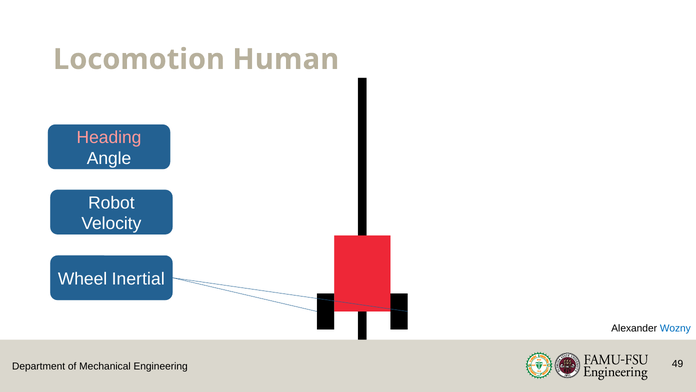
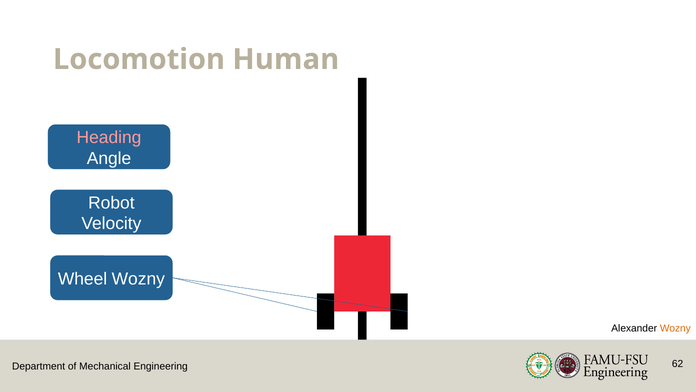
Wheel Inertial: Inertial -> Wozny (138, 279)
Wozny colour: blue -> orange (675, 328)
49: 49 -> 62 (678, 364)
